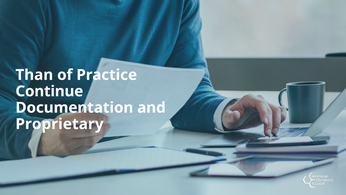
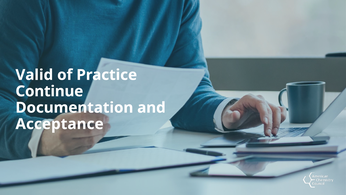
Than: Than -> Valid (34, 75)
Proprietary: Proprietary -> Acceptance (60, 124)
